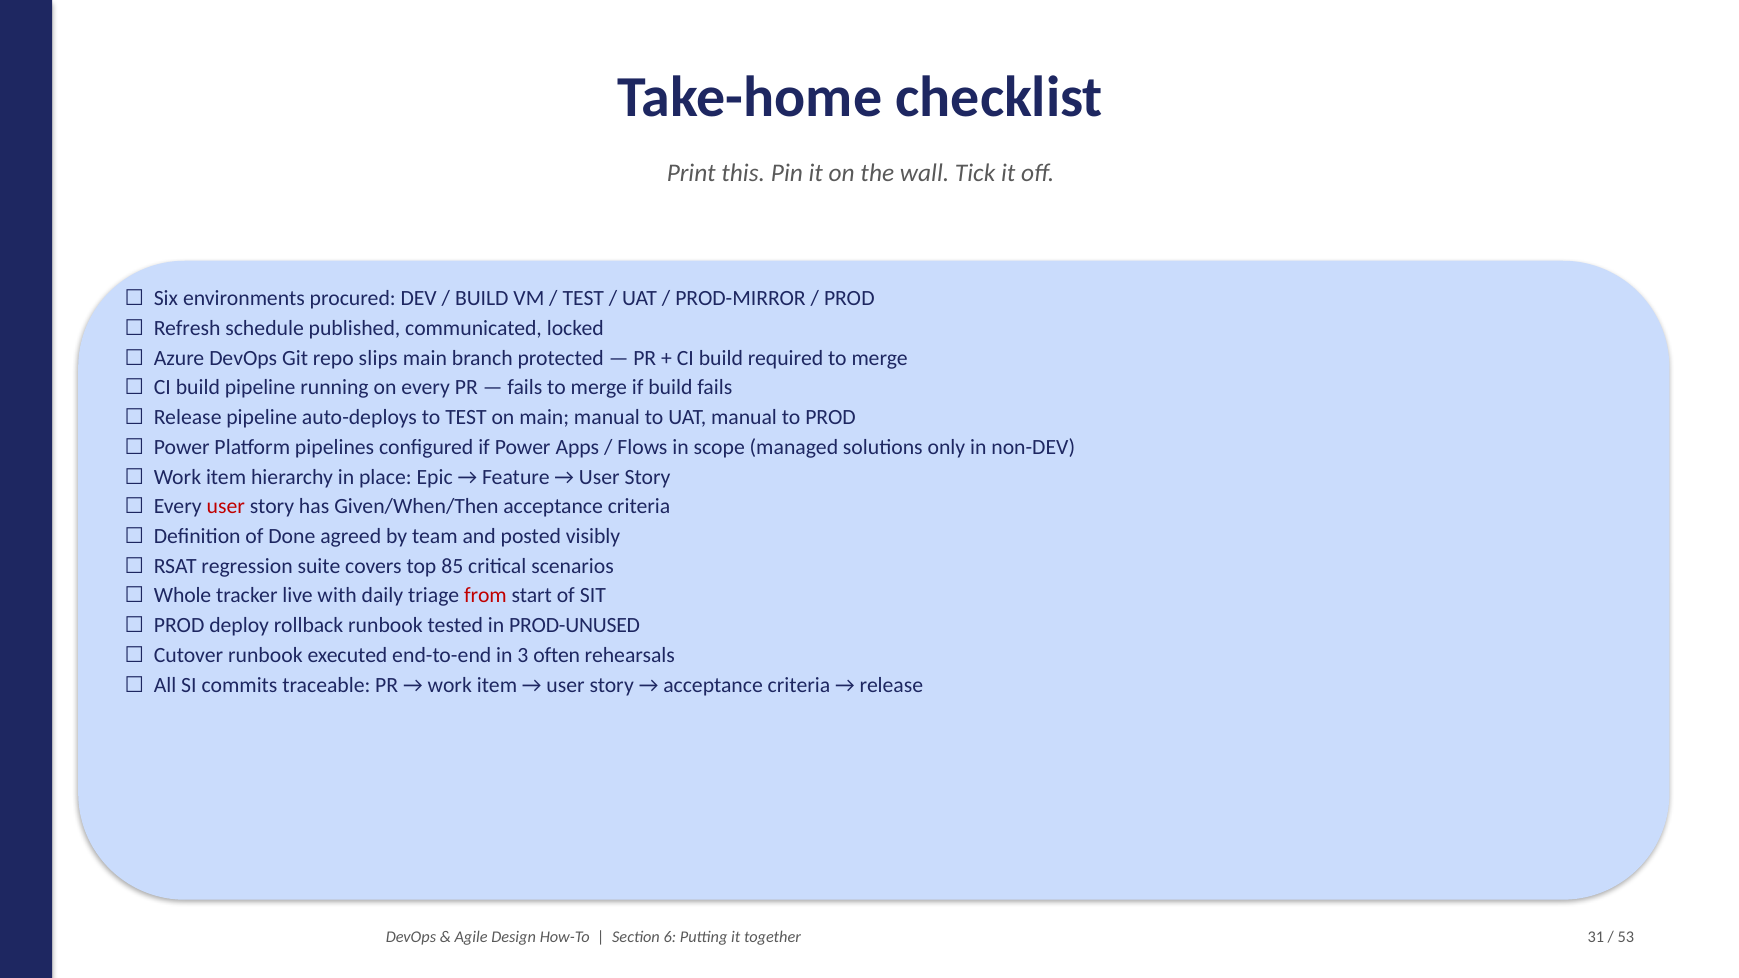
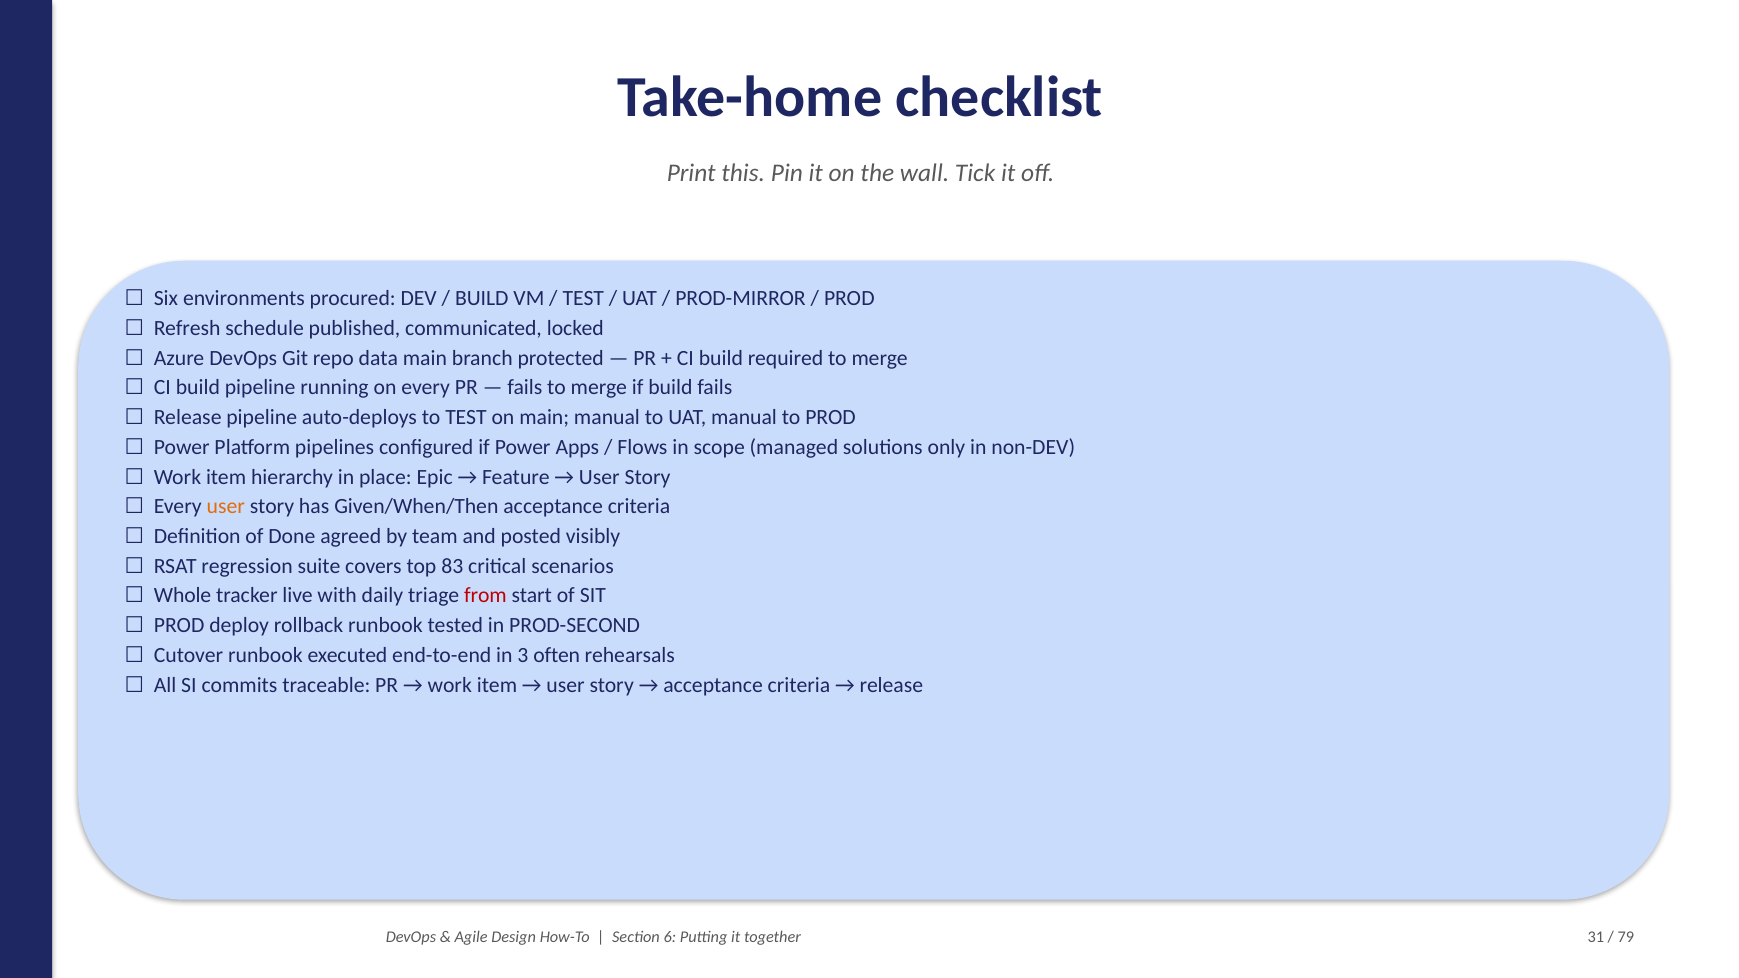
slips: slips -> data (378, 358)
user colour: red -> orange (226, 507)
85: 85 -> 83 (452, 566)
PROD-UNUSED: PROD-UNUSED -> PROD-SECOND (575, 626)
53: 53 -> 79 (1626, 937)
